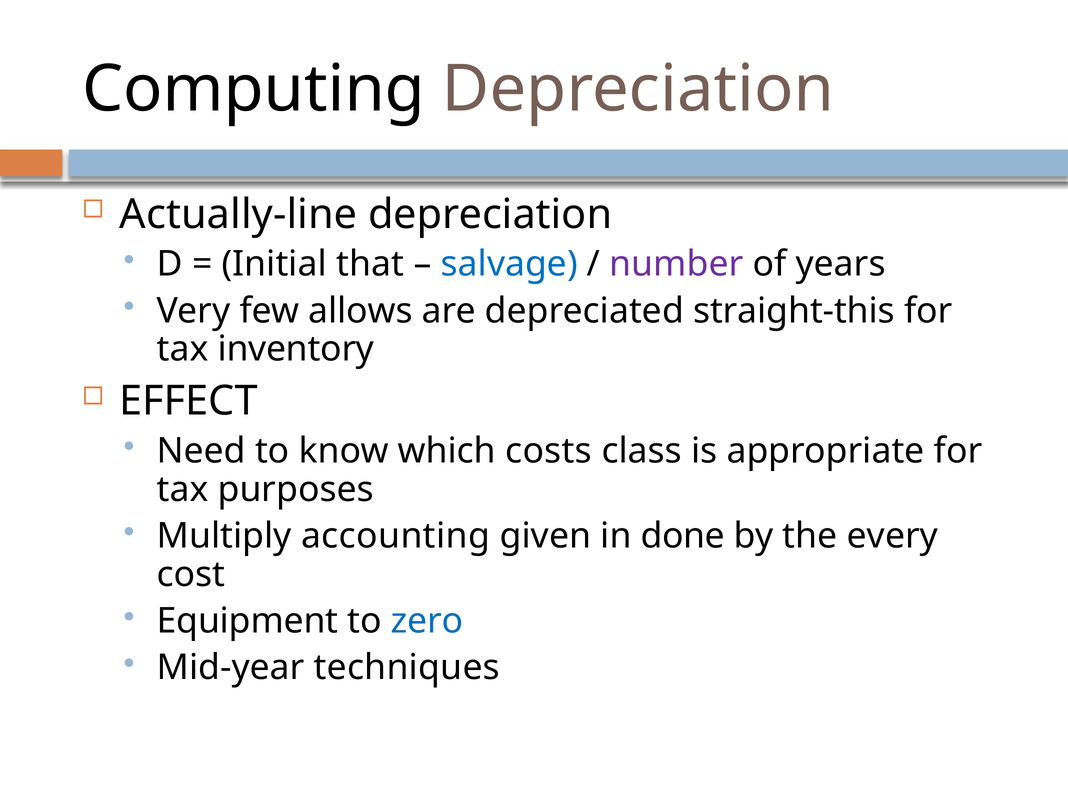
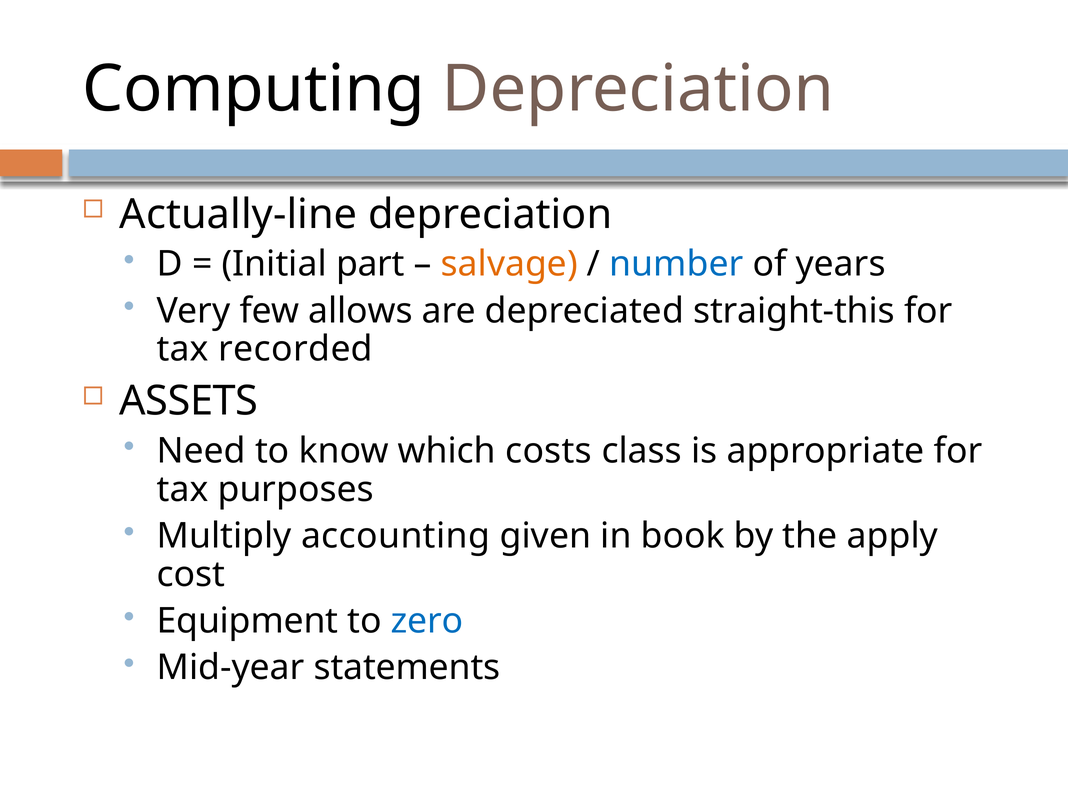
that: that -> part (370, 264)
salvage colour: blue -> orange (509, 264)
number colour: purple -> blue (676, 264)
inventory: inventory -> recorded (296, 349)
EFFECT: EFFECT -> ASSETS (189, 401)
done: done -> book (683, 536)
every: every -> apply (892, 536)
techniques: techniques -> statements (407, 668)
